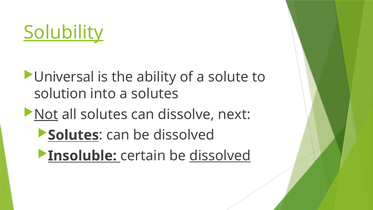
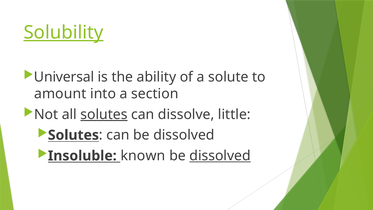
solution: solution -> amount (60, 94)
a solutes: solutes -> section (155, 94)
Not underline: present -> none (46, 114)
solutes underline: none -> present (104, 114)
next: next -> little (234, 114)
certain: certain -> known (143, 156)
